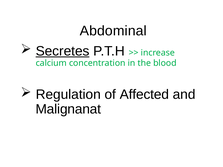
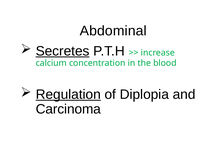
Regulation underline: none -> present (68, 95)
Affected: Affected -> Diplopia (144, 95)
Malignanat: Malignanat -> Carcinoma (68, 109)
